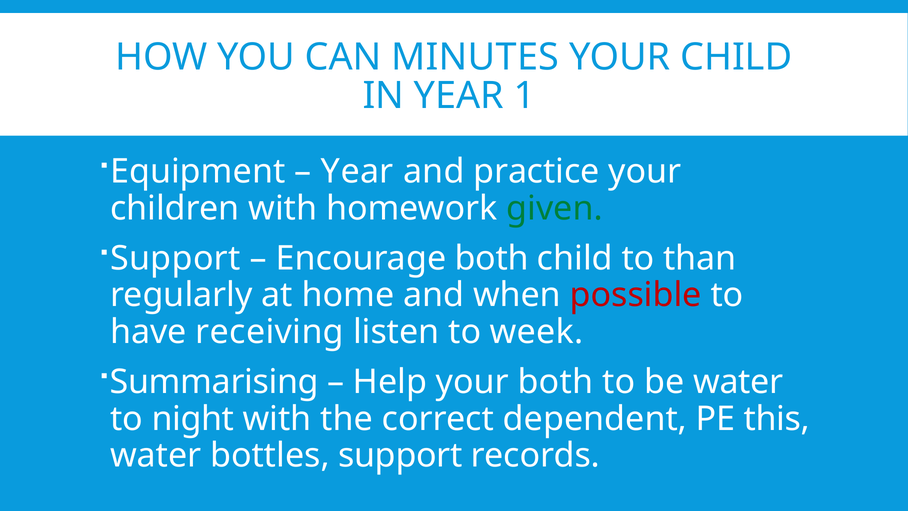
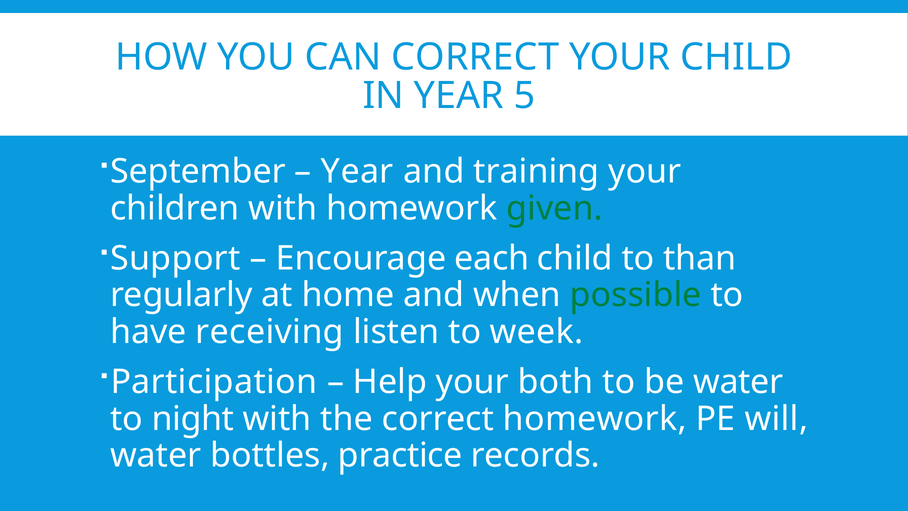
CAN MINUTES: MINUTES -> CORRECT (475, 57)
1: 1 -> 5 (525, 96)
Equipment: Equipment -> September (198, 171)
practice: practice -> training (536, 171)
Encourage both: both -> each (492, 258)
possible colour: red -> green (636, 295)
Summarising: Summarising -> Participation (214, 382)
correct dependent: dependent -> homework (595, 419)
this: this -> will (776, 419)
bottles support: support -> practice (400, 455)
